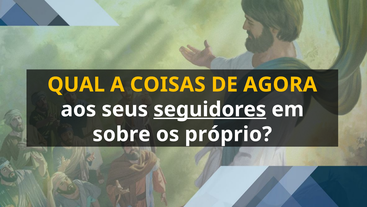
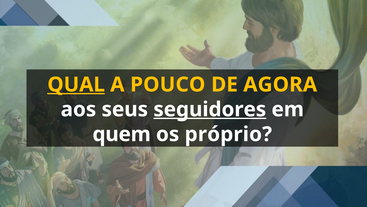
QUAL underline: none -> present (76, 84)
COISAS: COISAS -> POUCO (168, 84)
sobre: sobre -> quem (122, 134)
